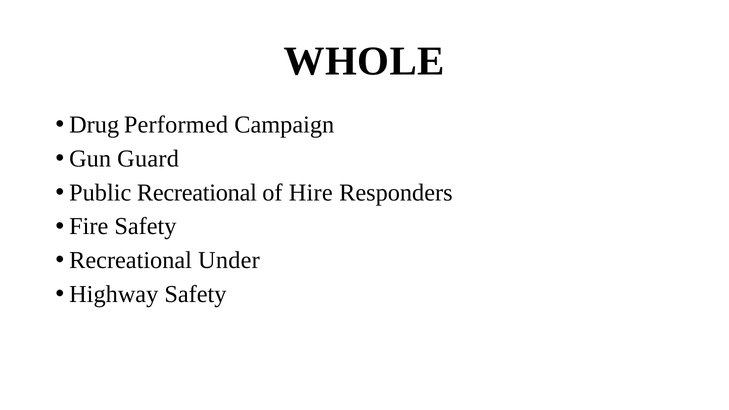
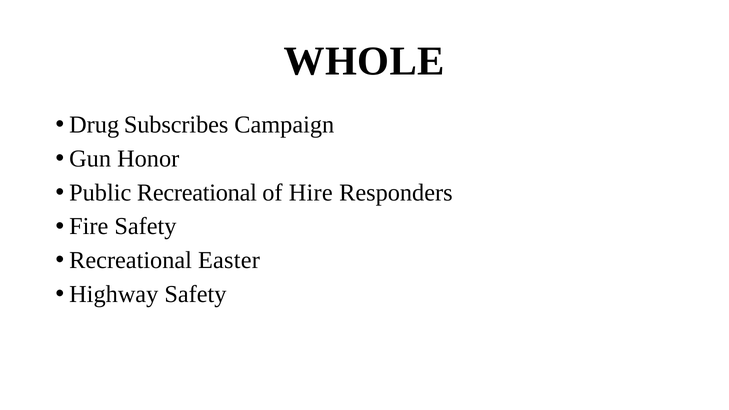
Performed: Performed -> Subscribes (176, 125)
Guard: Guard -> Honor (148, 159)
Under: Under -> Easter (229, 260)
